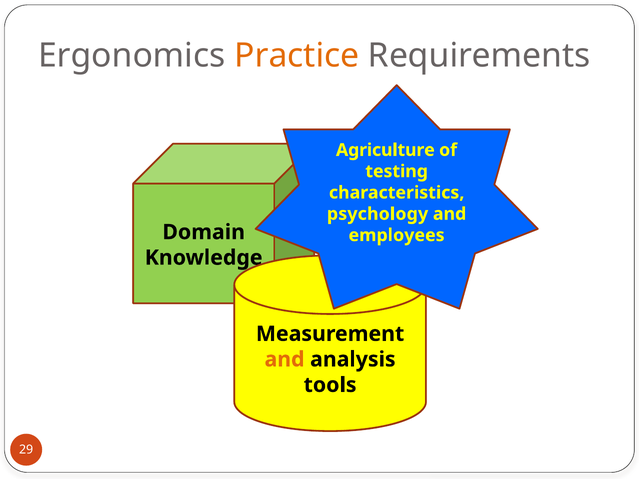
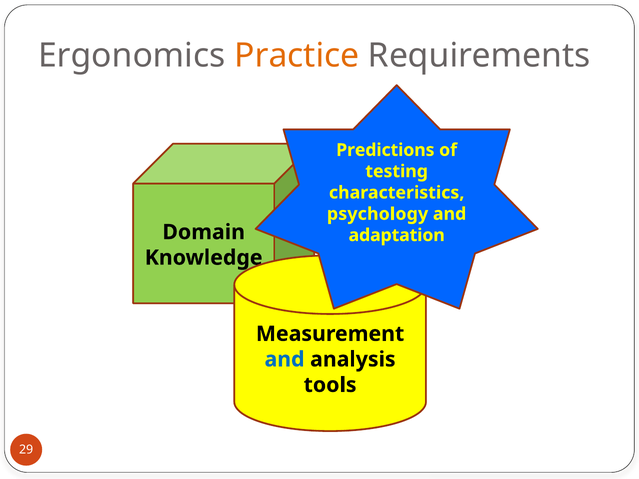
Agriculture: Agriculture -> Predictions (385, 150)
employees: employees -> adaptation (397, 235)
and colour: orange -> blue (285, 360)
